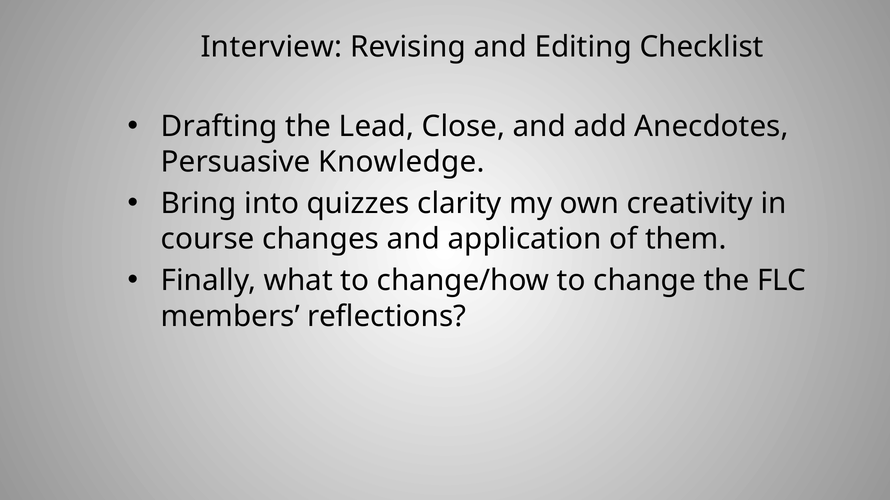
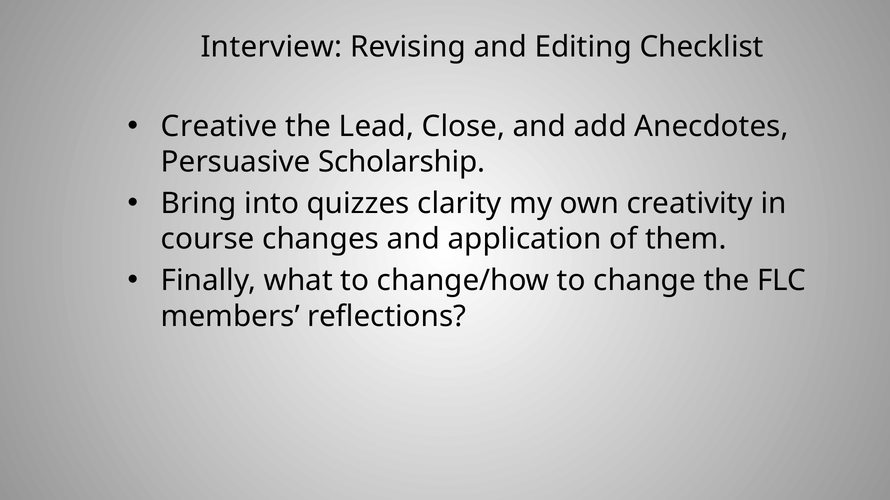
Drafting: Drafting -> Creative (219, 127)
Knowledge: Knowledge -> Scholarship (402, 162)
